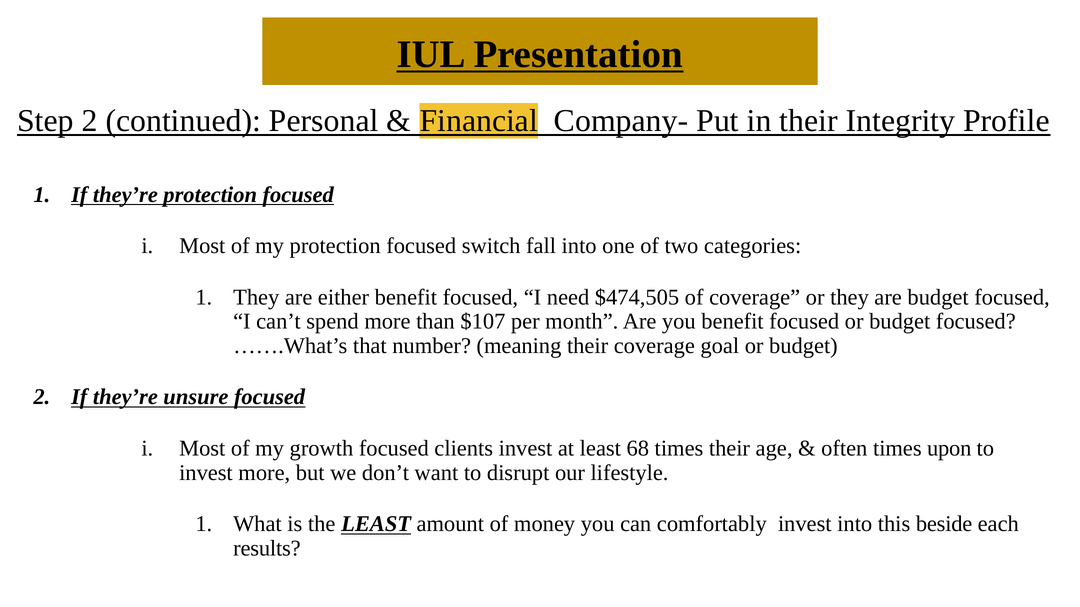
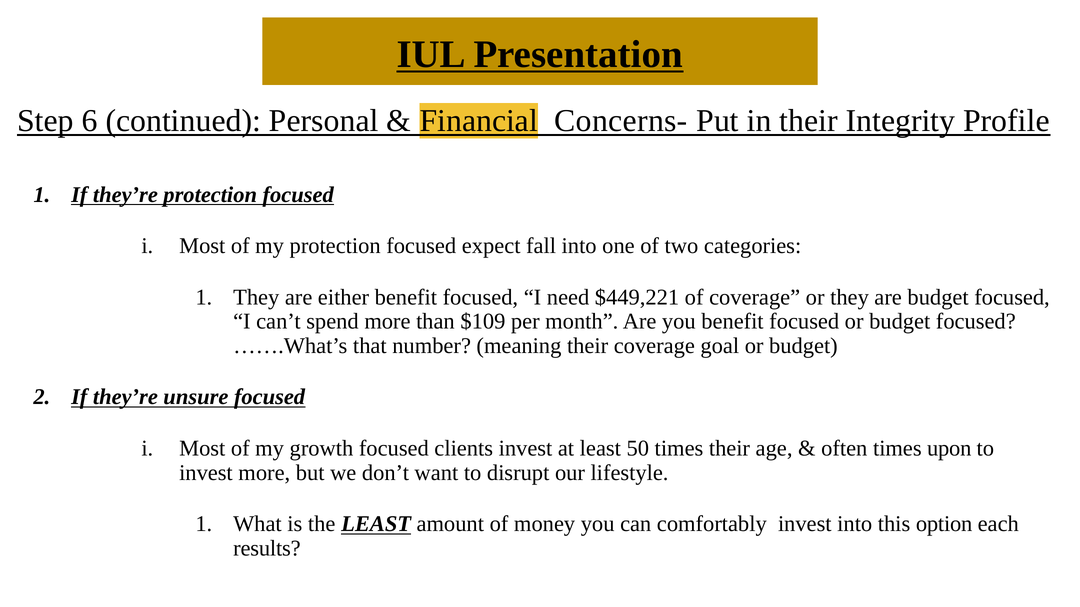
Step 2: 2 -> 6 (90, 121)
Company-: Company- -> Concerns- (621, 121)
switch: switch -> expect (491, 246)
$474,505: $474,505 -> $449,221 (637, 297)
$107: $107 -> $109 (483, 322)
68: 68 -> 50 (638, 449)
beside: beside -> option (944, 524)
